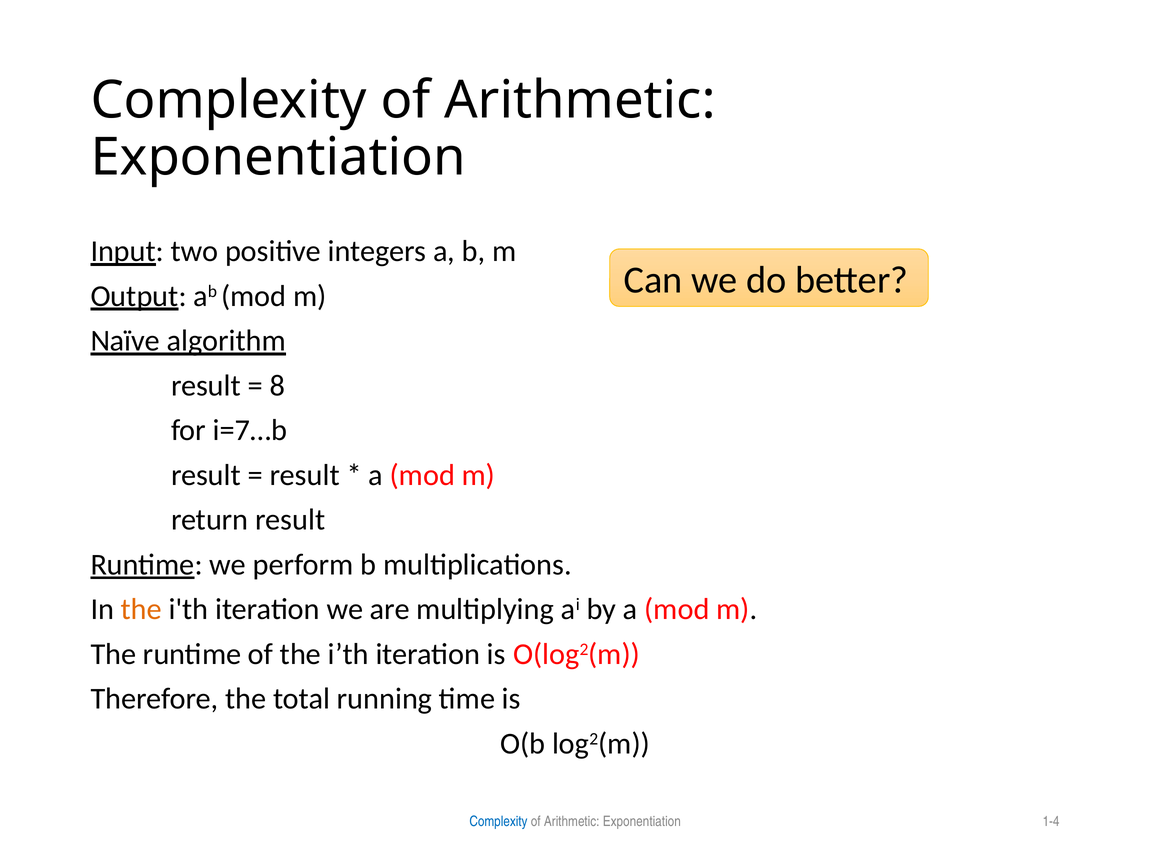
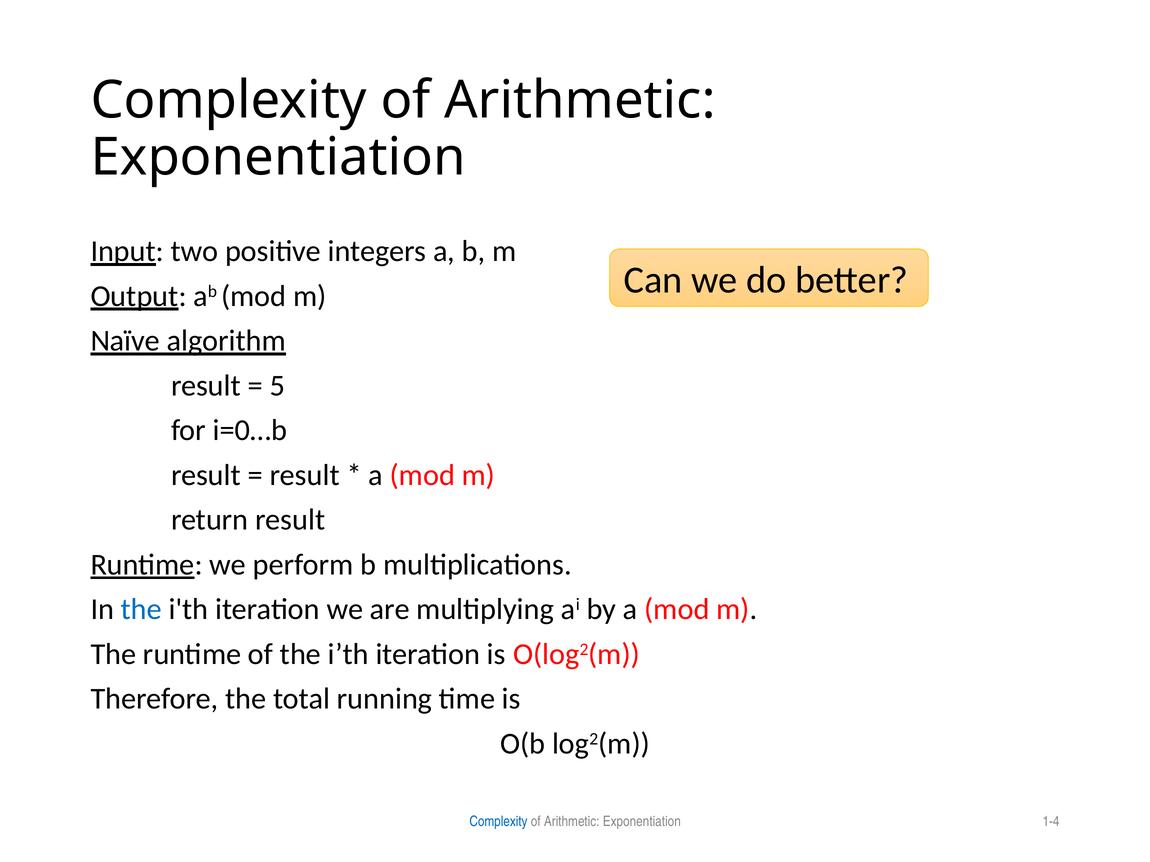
8: 8 -> 5 (277, 386)
i=7…b: i=7…b -> i=0…b (250, 431)
the colour: orange -> blue (141, 610)
